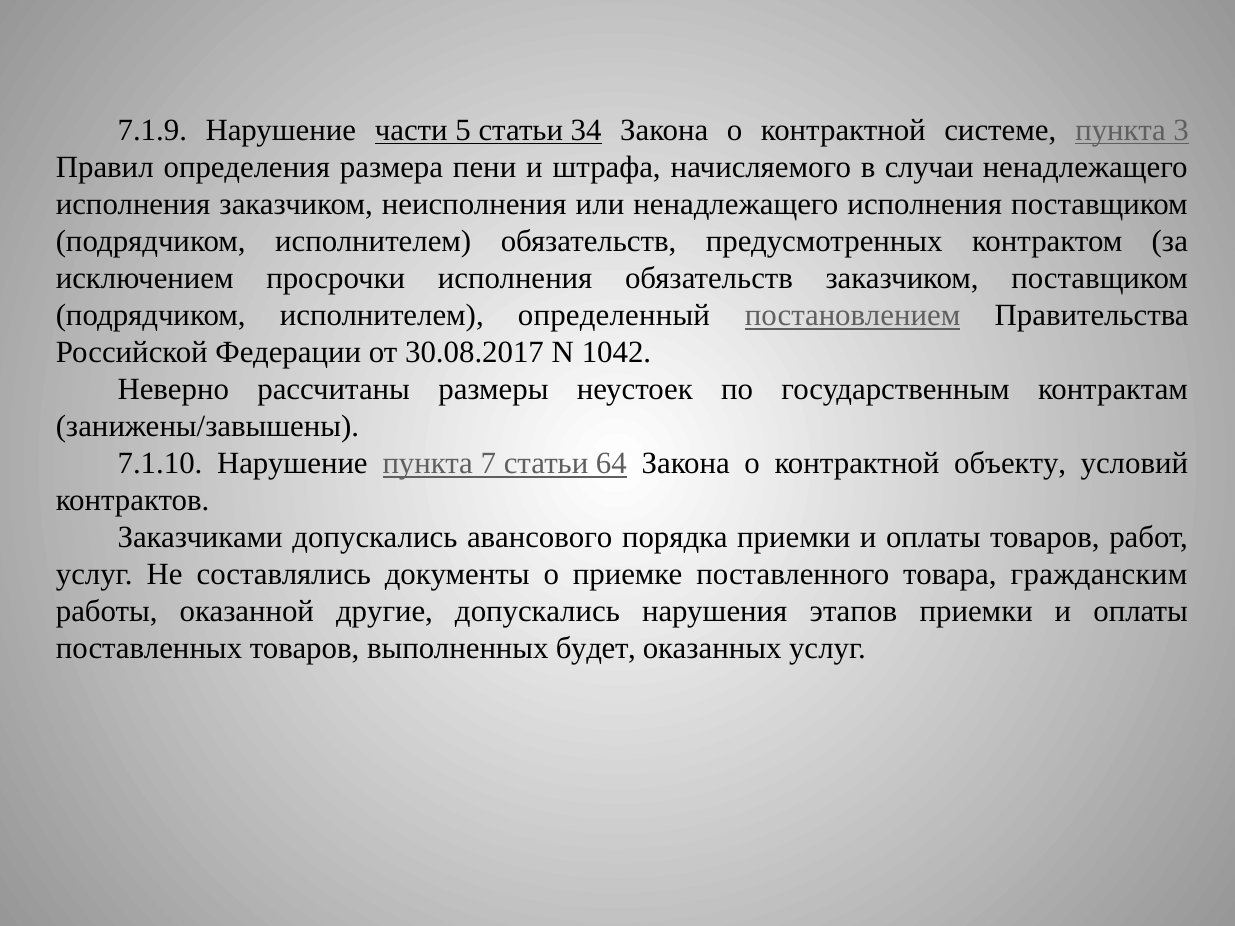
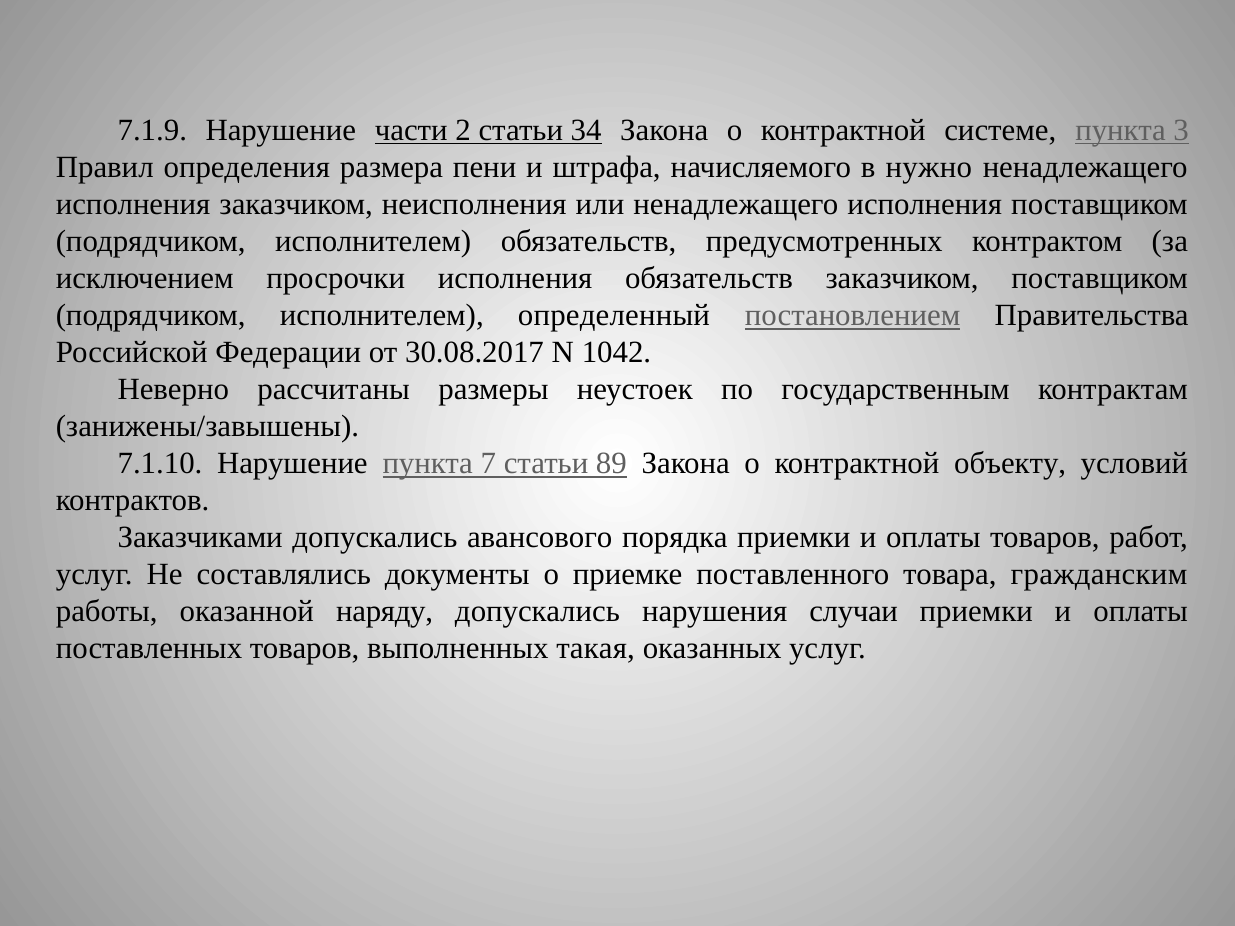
5: 5 -> 2 (463, 130)
случаи: случаи -> нужно (929, 167)
64: 64 -> 89 (611, 463)
другие: другие -> наряду (385, 612)
этапов: этапов -> случаи (854, 612)
будет: будет -> такая (596, 649)
